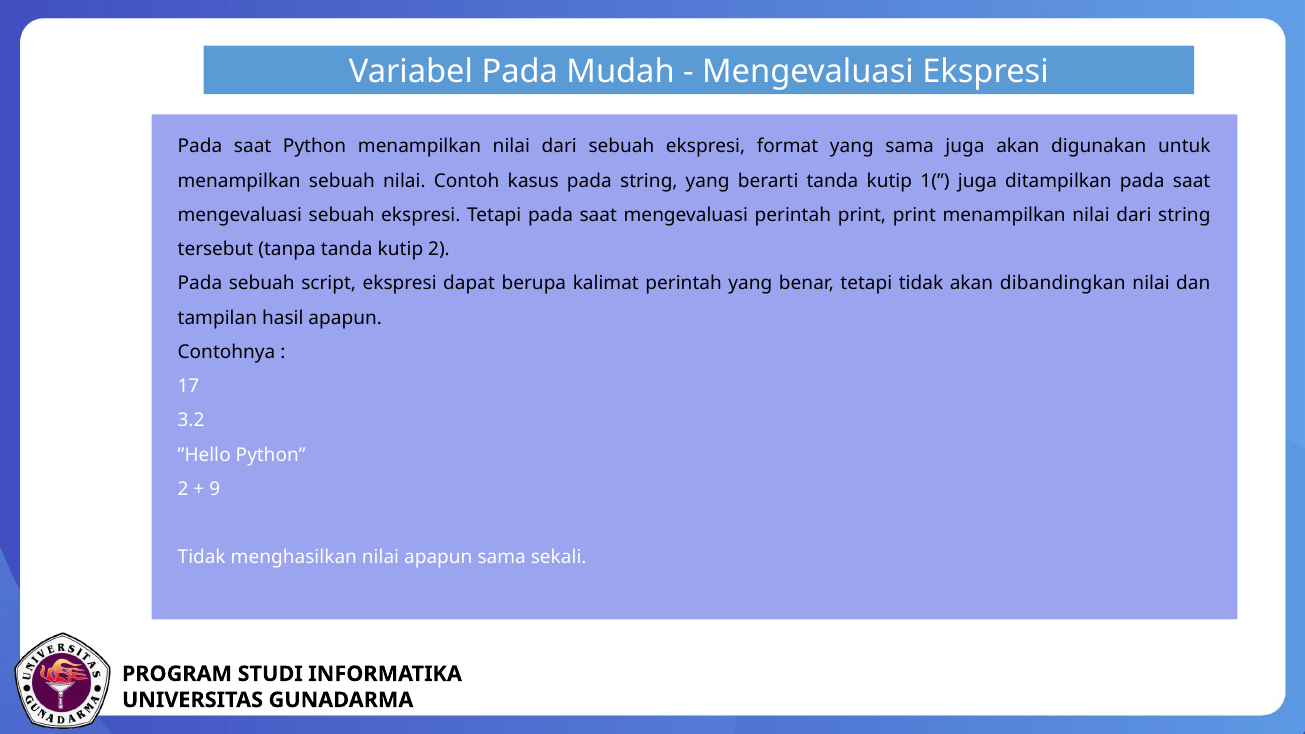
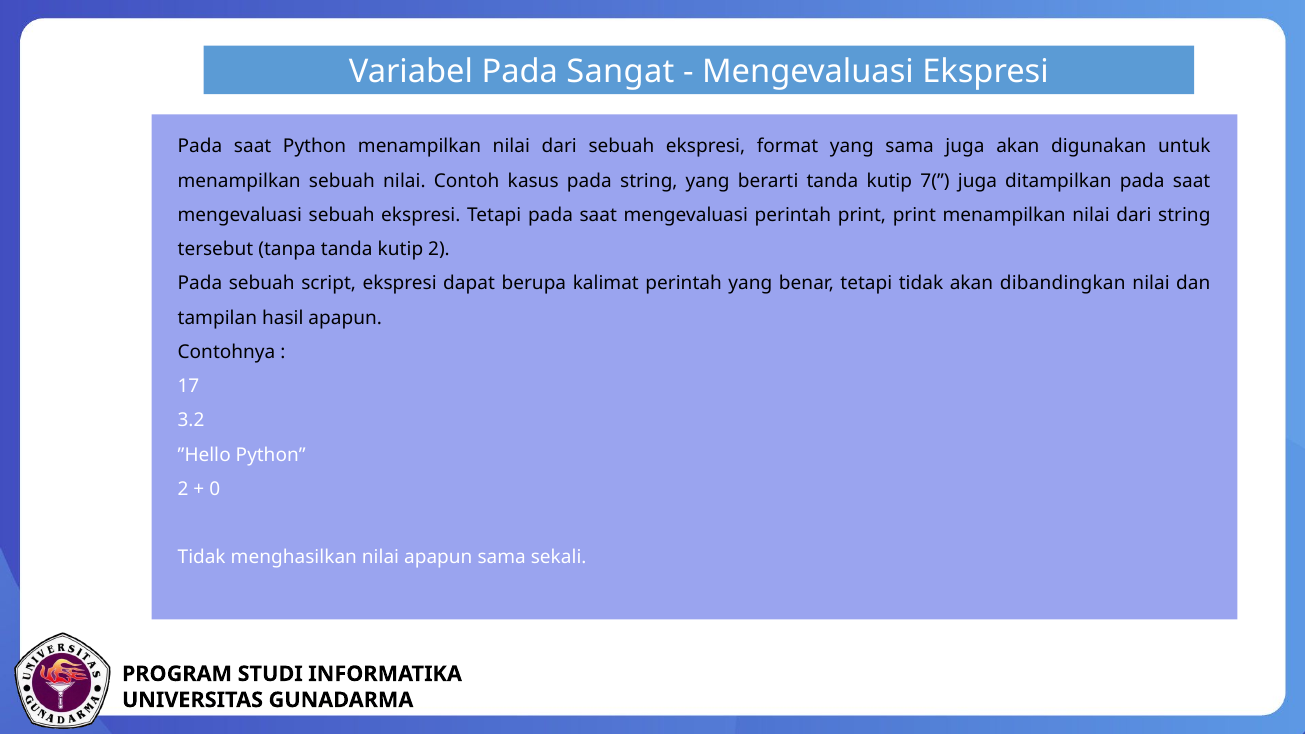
Mudah: Mudah -> Sangat (620, 72)
1(: 1( -> 7( (935, 181)
9: 9 -> 0 (215, 489)
